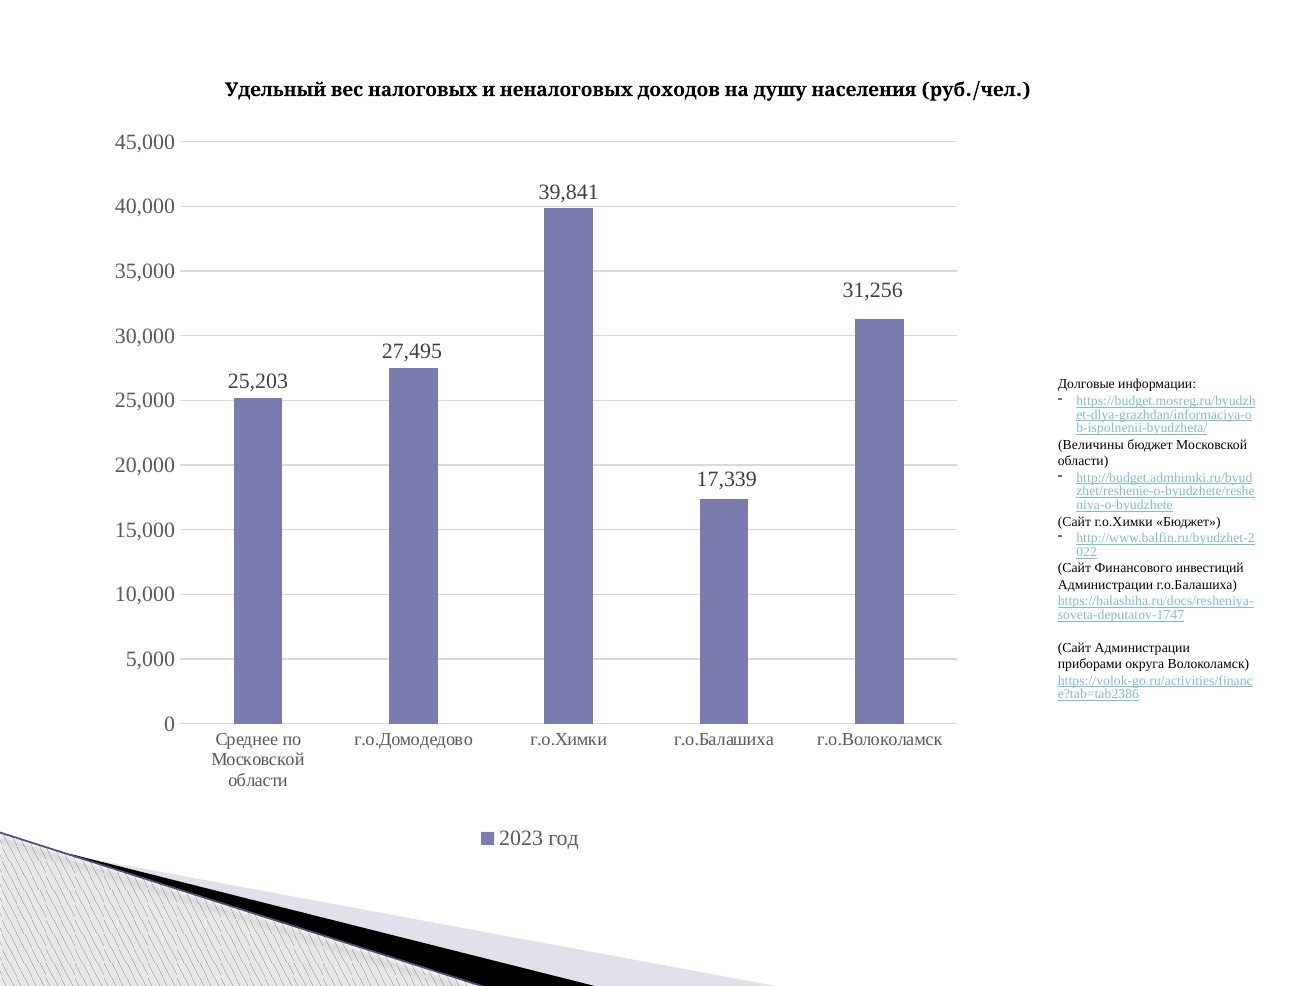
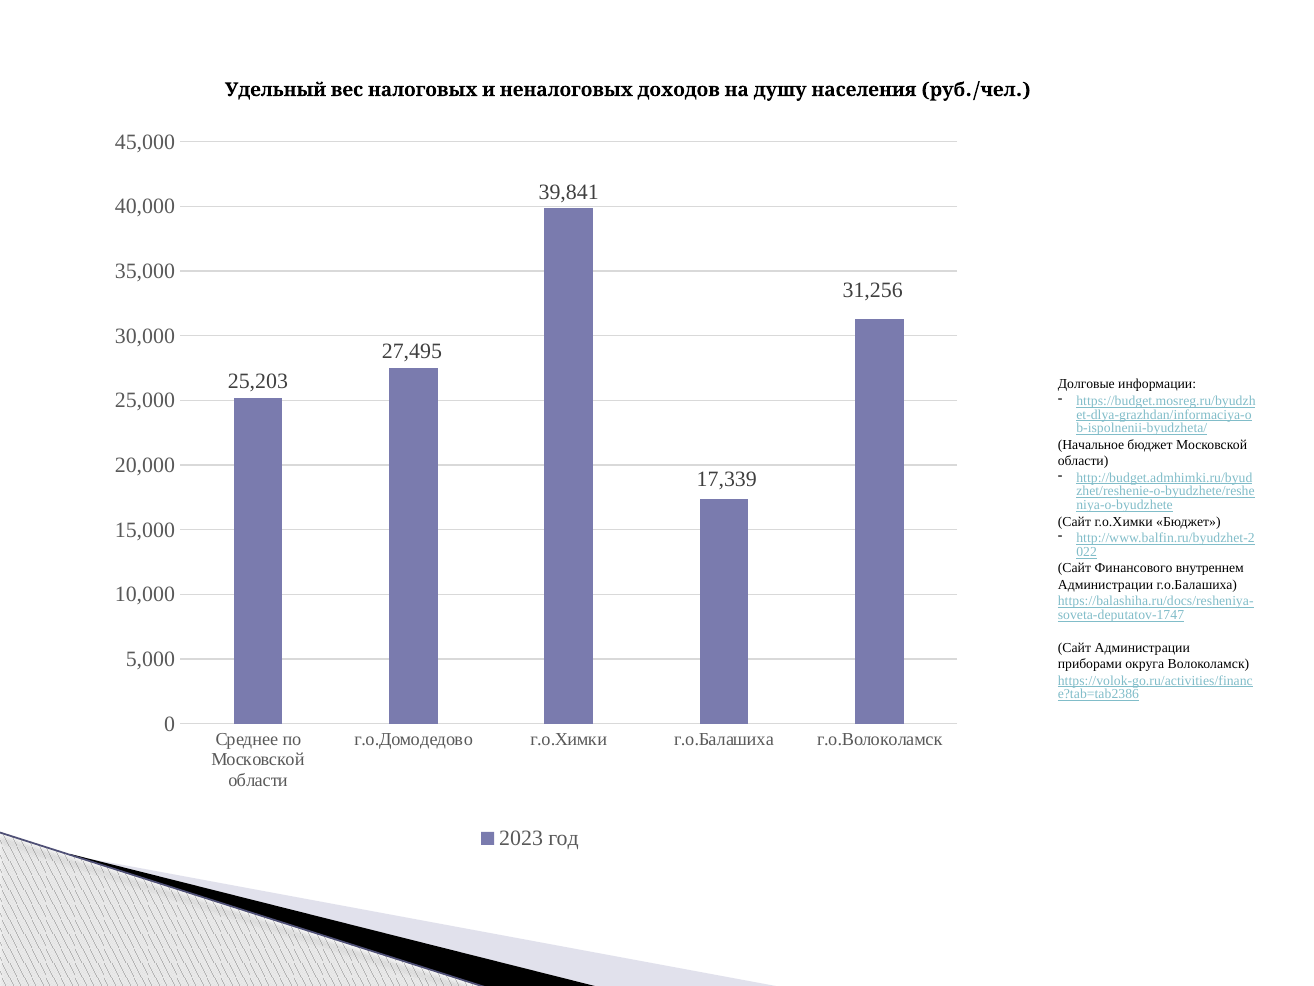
Величины: Величины -> Начальное (1091, 445)
инвестиций: инвестиций -> внутреннем (1210, 568)
